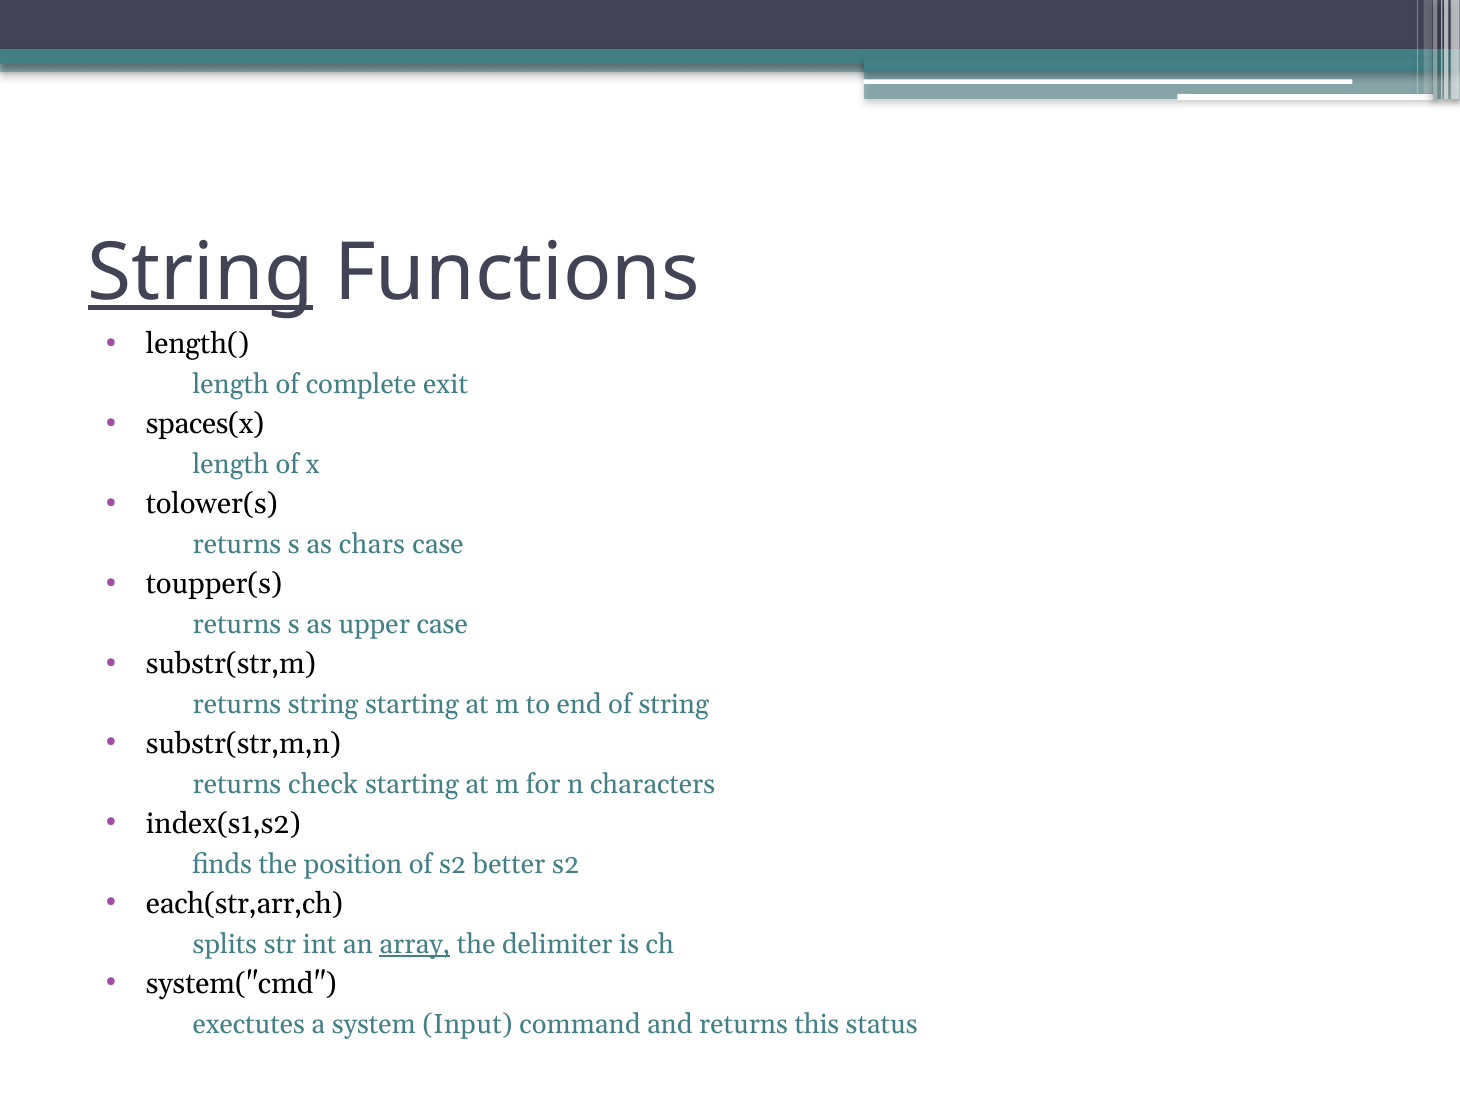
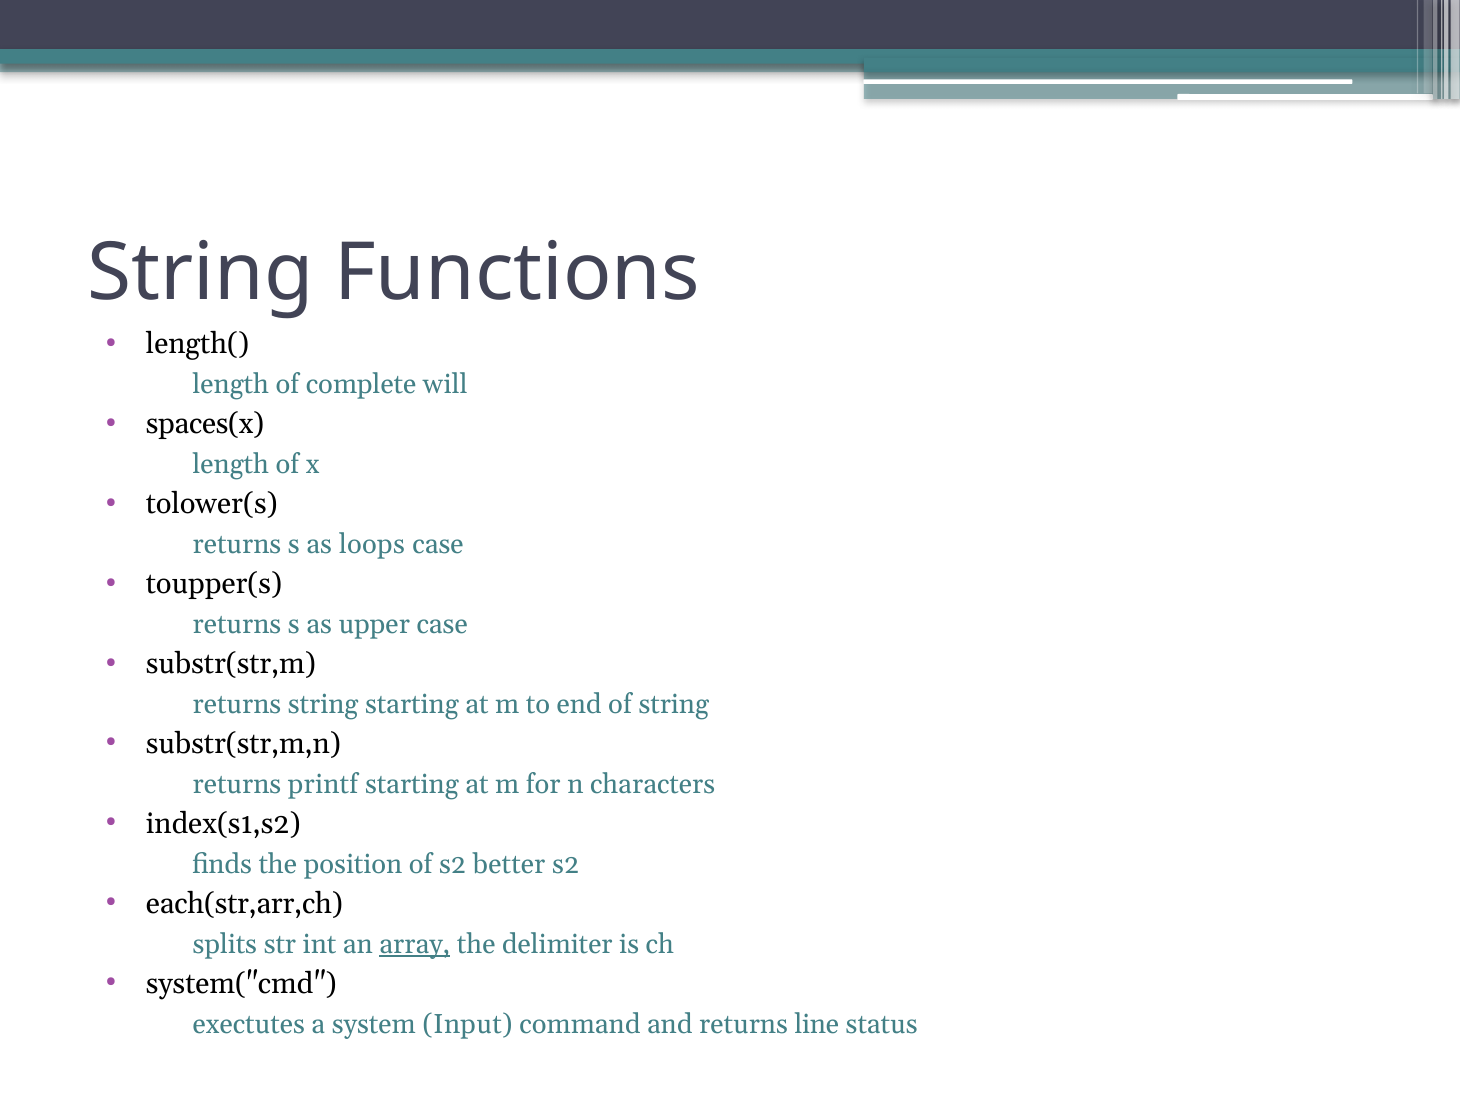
String underline: present -> none (200, 273)
exit: exit -> will (445, 384)
chars: chars -> loops (372, 544)
check: check -> printf (323, 784)
this: this -> line (817, 1024)
